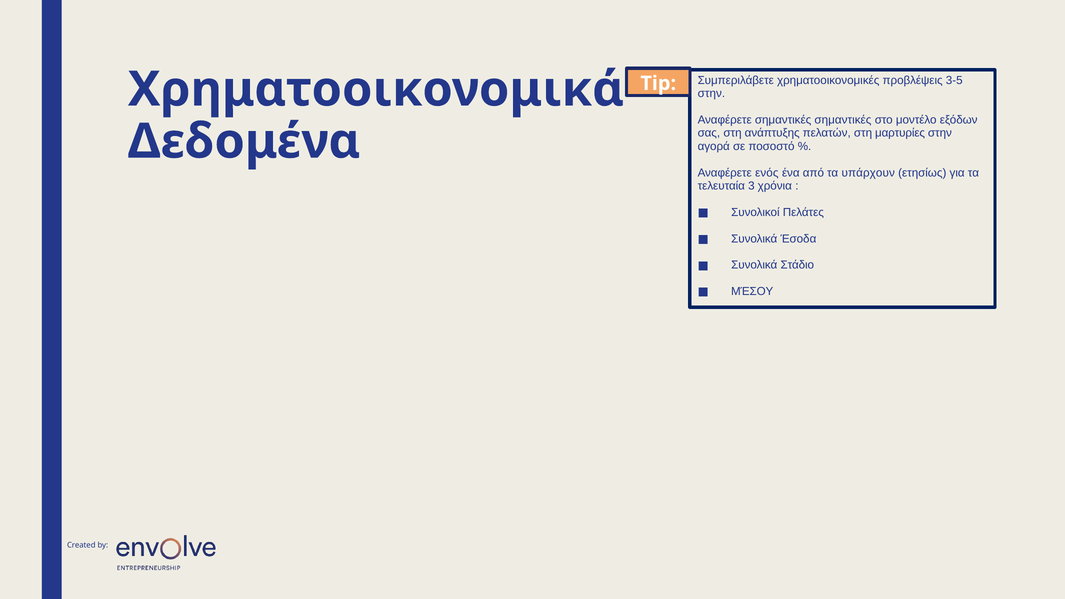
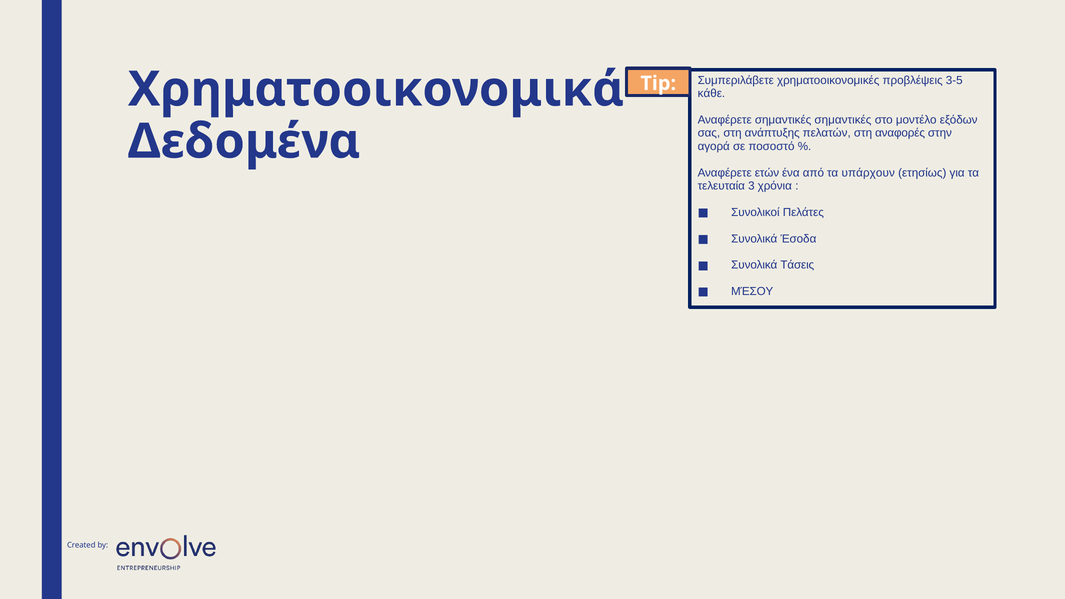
στην: στην -> κάθε (711, 94)
μαρτυρίες: μαρτυρίες -> αναφορές (900, 133)
ενός: ενός -> ετών (767, 173)
Στάδιο: Στάδιο -> Τάσεις (797, 265)
